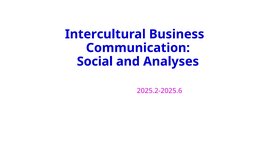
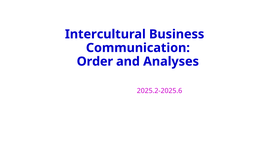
Social: Social -> Order (95, 62)
